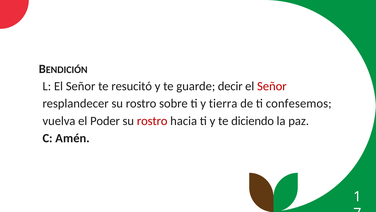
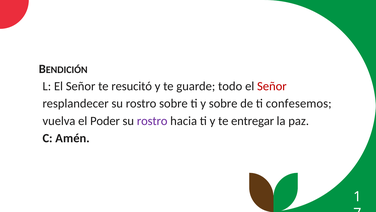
decir: decir -> todo (230, 86)
y tierra: tierra -> sobre (223, 103)
rostro colour: red -> purple (152, 121)
diciendo: diciendo -> entregar (253, 121)
